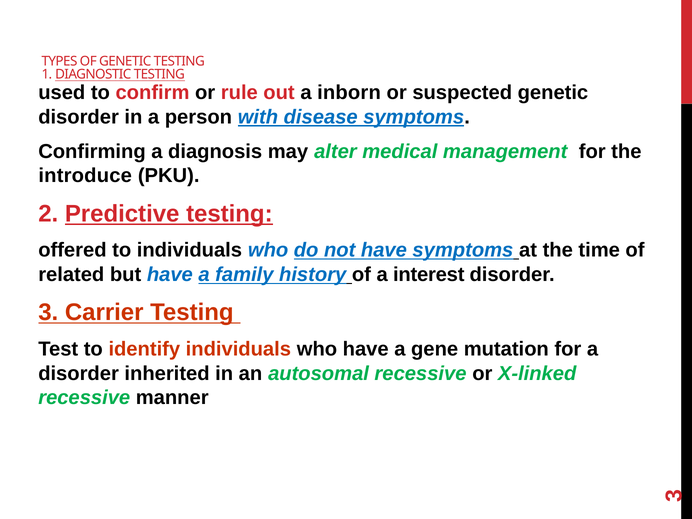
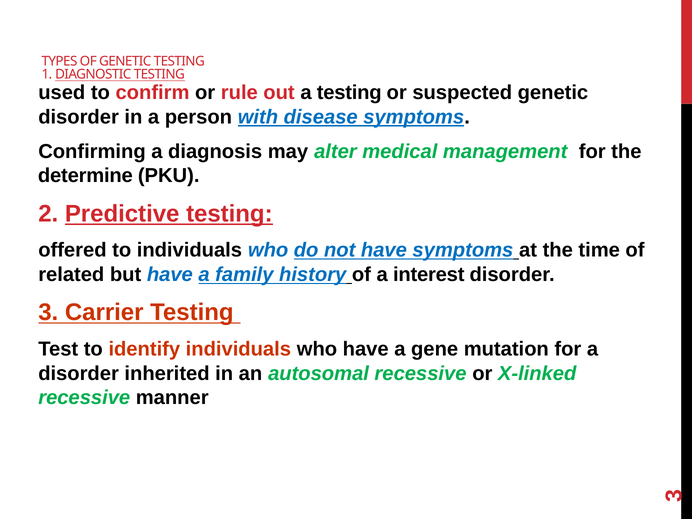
a inborn: inborn -> testing (349, 93)
introduce: introduce -> determine (85, 176)
